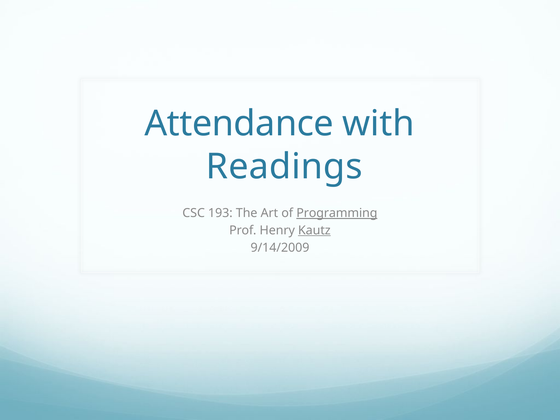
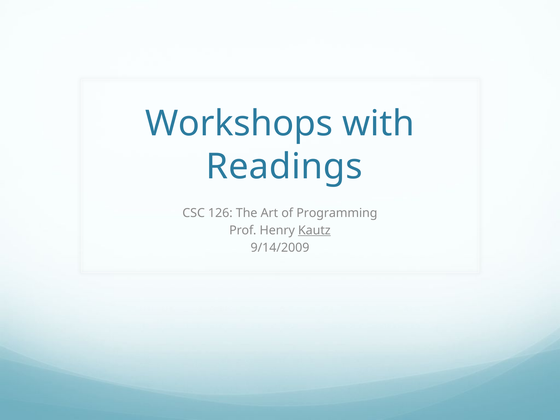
Attendance: Attendance -> Workshops (239, 124)
193: 193 -> 126 (220, 213)
Programming underline: present -> none (337, 213)
